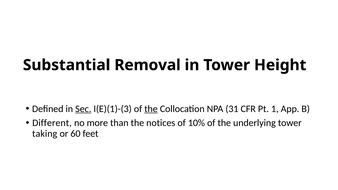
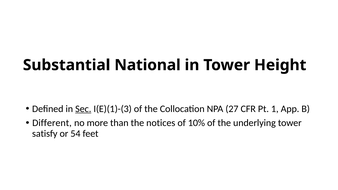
Removal: Removal -> National (148, 65)
the underline: present -> none (151, 109)
31: 31 -> 27 (232, 109)
taking: taking -> satisfy (45, 134)
60: 60 -> 54 (75, 134)
